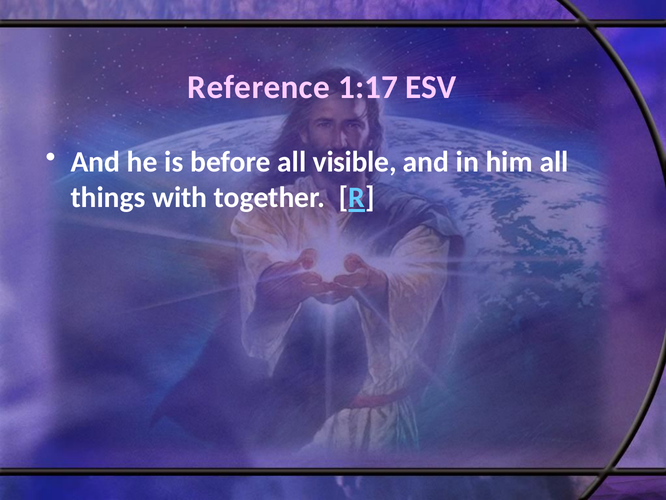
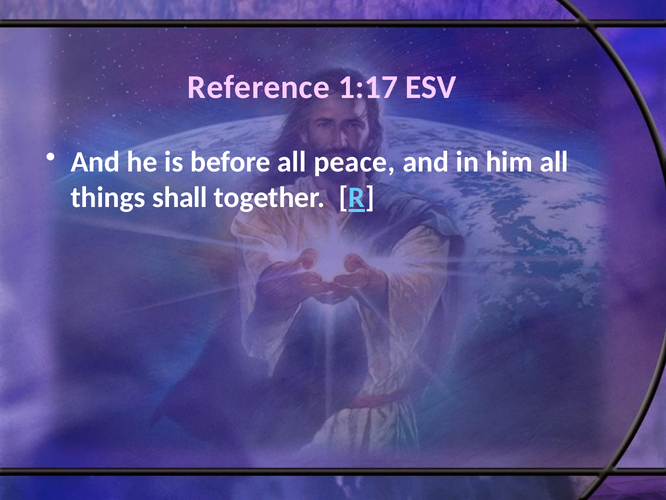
visible: visible -> peace (354, 162)
with: with -> shall (180, 198)
